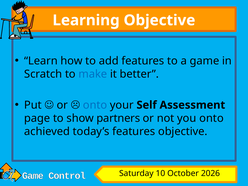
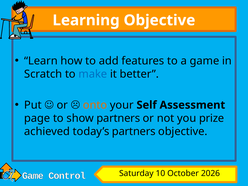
onto colour: blue -> orange (95, 105)
you onto: onto -> prize (212, 118)
today’s features: features -> partners (134, 132)
